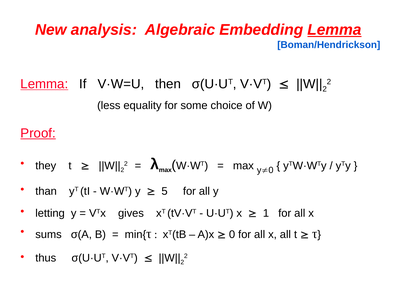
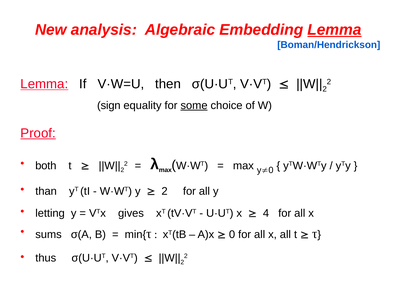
less: less -> sign (109, 105)
some underline: none -> present (194, 105)
they: they -> both (46, 165)
5: 5 -> 2 (165, 191)
1: 1 -> 4 (266, 213)
